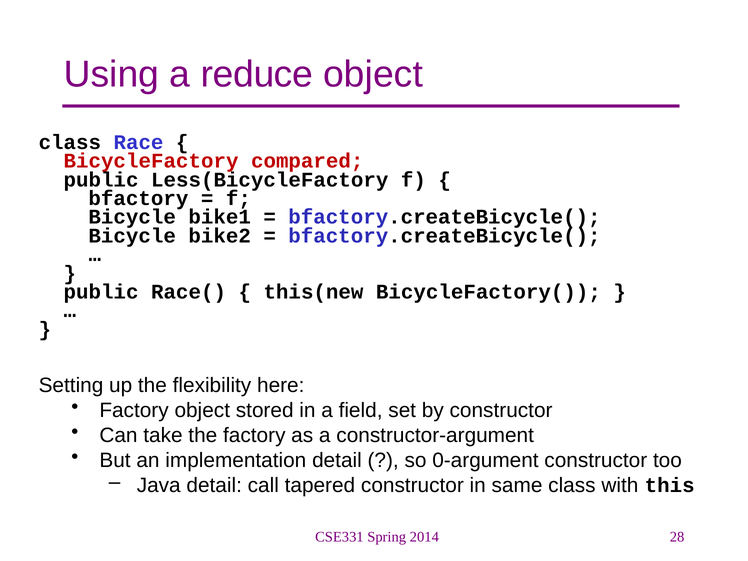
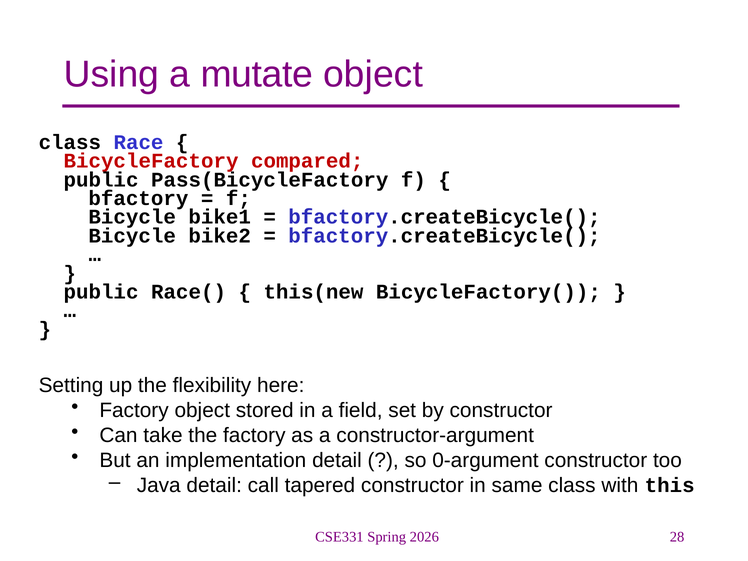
reduce: reduce -> mutate (257, 74)
Less(BicycleFactory: Less(BicycleFactory -> Pass(BicycleFactory (270, 180)
2014: 2014 -> 2026 (424, 537)
